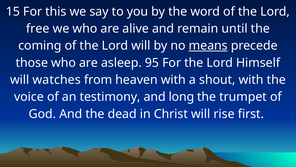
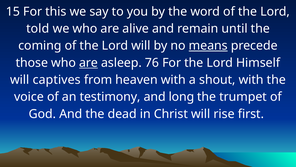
free: free -> told (38, 29)
are underline: none -> present (89, 63)
95: 95 -> 76 (152, 63)
watches: watches -> captives (57, 80)
